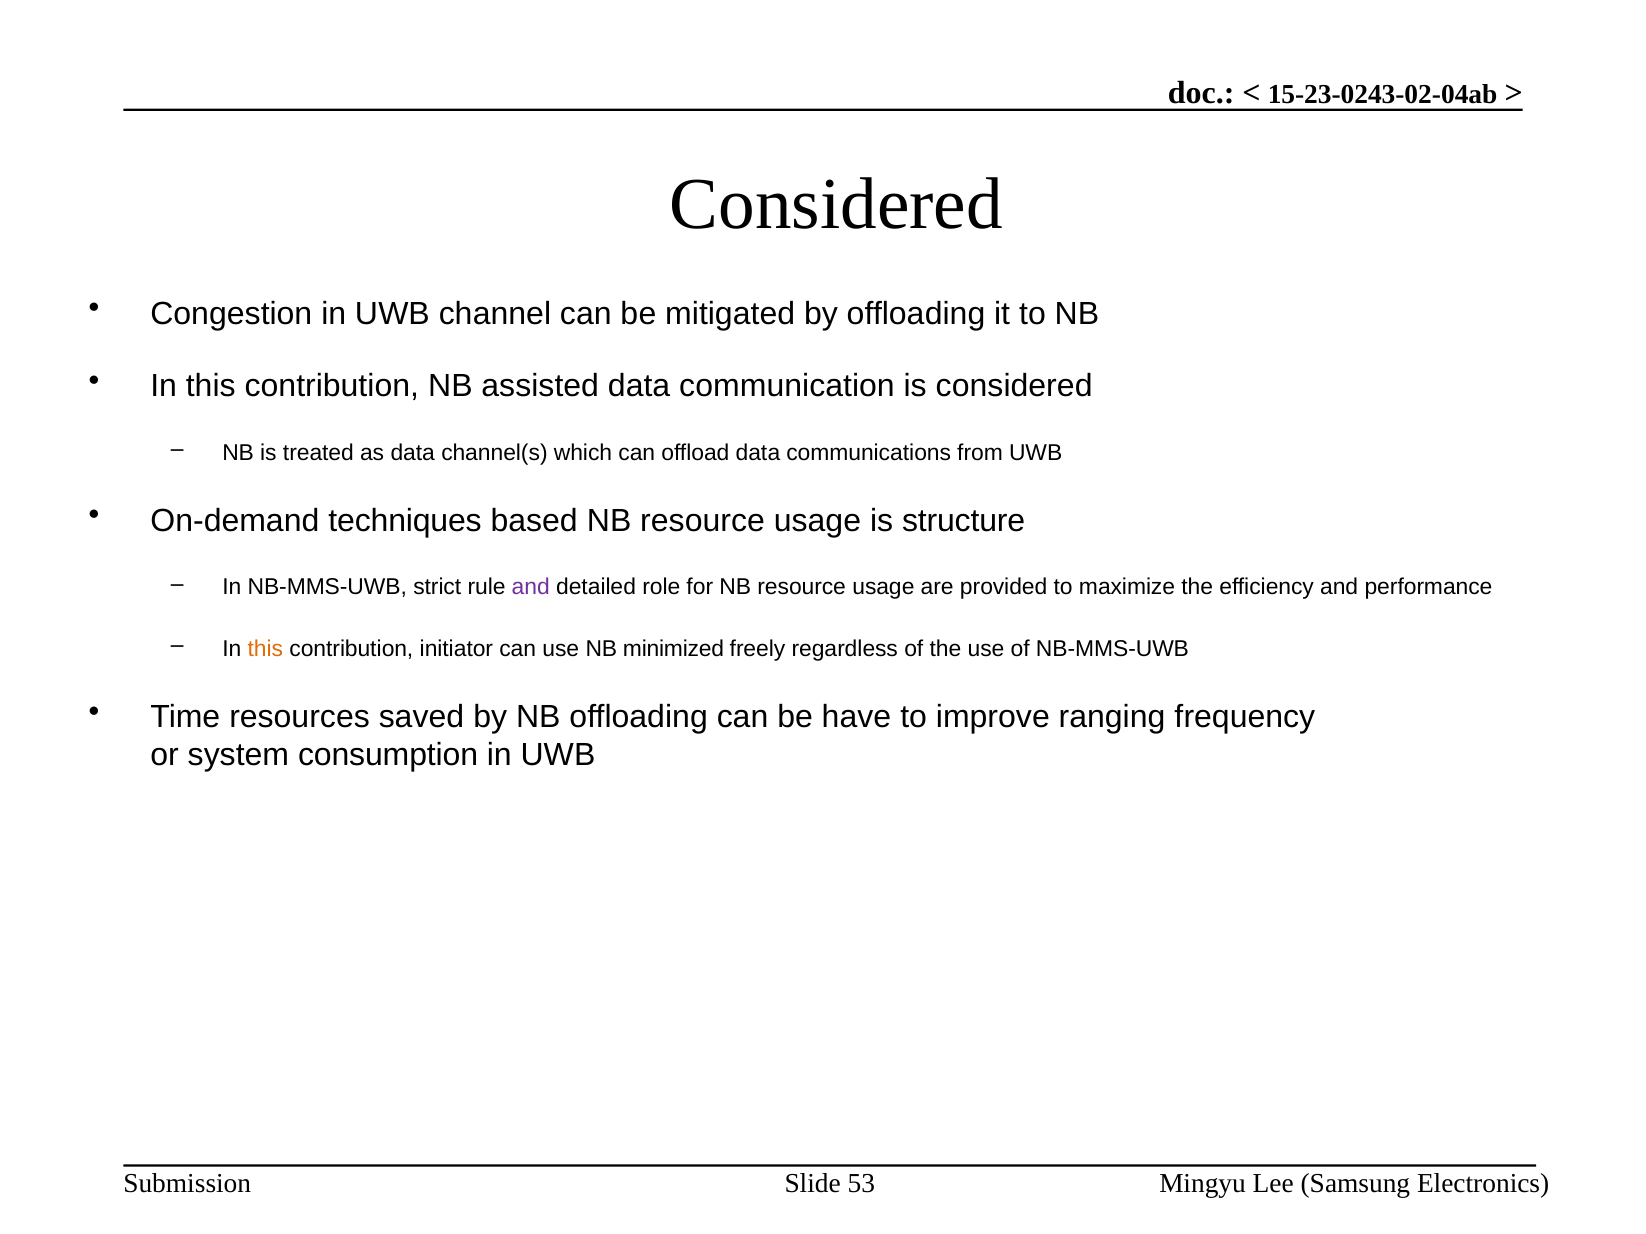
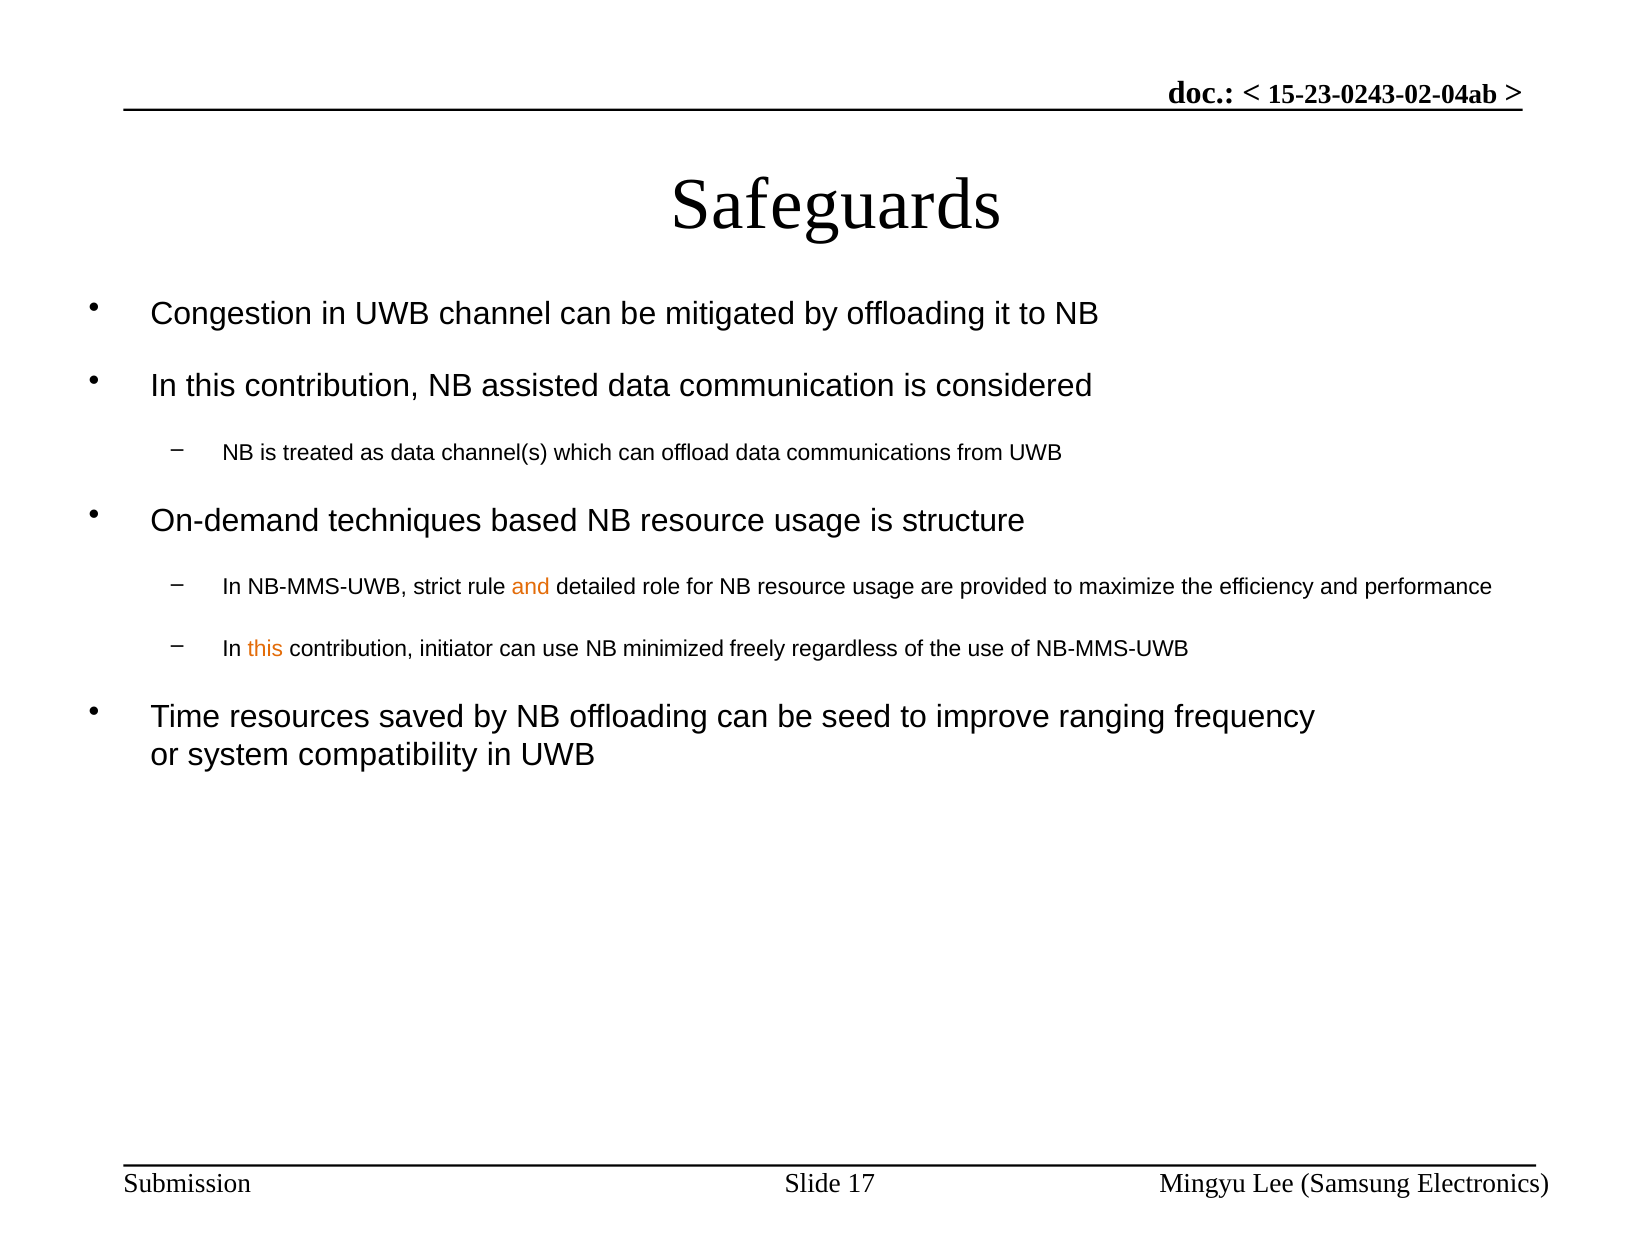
Considered: Considered -> Safeguards (836, 204)
and colour: purple -> orange (531, 587)
have: have -> seed (857, 717)
consumption: consumption -> compatibility (388, 756)
53: 53 -> 17 (861, 1184)
